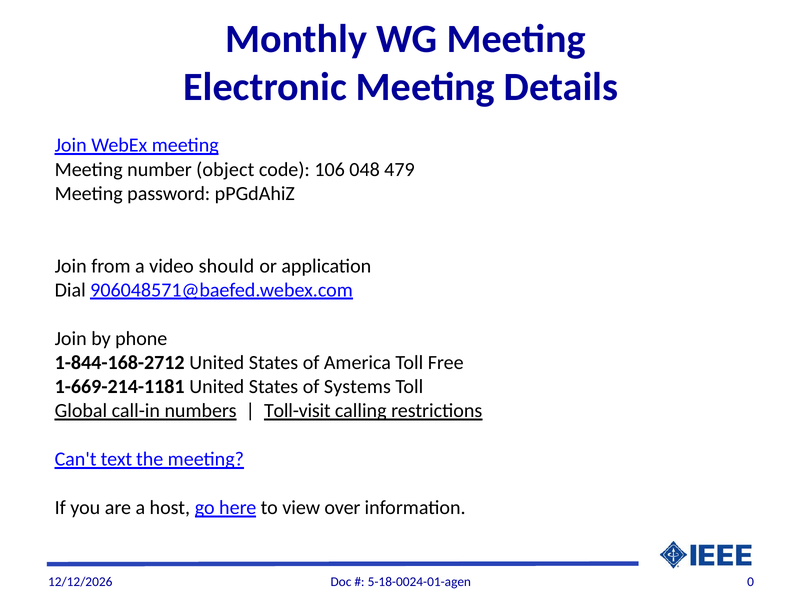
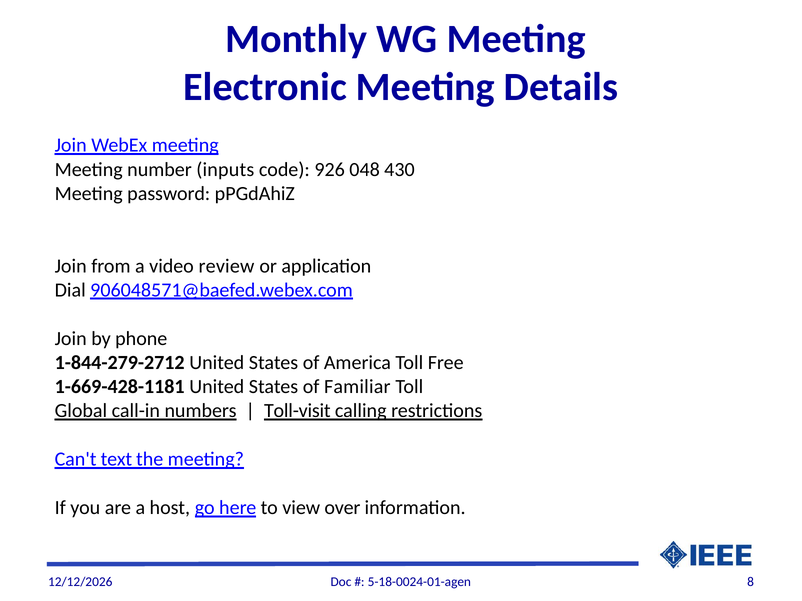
object: object -> inputs (225, 170)
106: 106 -> 926 (330, 170)
479: 479 -> 430 (399, 170)
should: should -> review (226, 266)
1-844-168-2712: 1-844-168-2712 -> 1-844-279-2712 (120, 363)
1-669-214-1181: 1-669-214-1181 -> 1-669-428-1181 (120, 387)
Systems: Systems -> Familiar (357, 387)
0: 0 -> 8 (751, 582)
